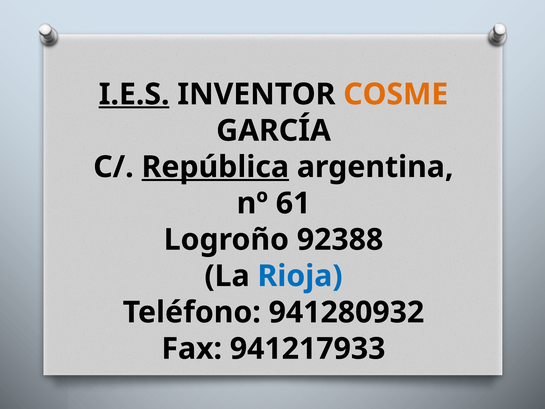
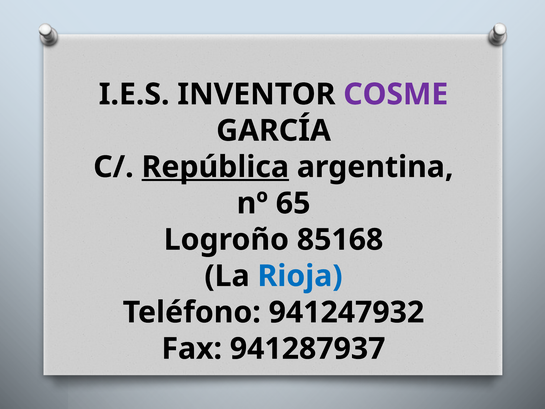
I.E.S underline: present -> none (134, 94)
COSME colour: orange -> purple (396, 94)
61: 61 -> 65 (293, 203)
92388: 92388 -> 85168 (340, 240)
941280932: 941280932 -> 941247932 (346, 312)
941217933: 941217933 -> 941287937 (308, 349)
